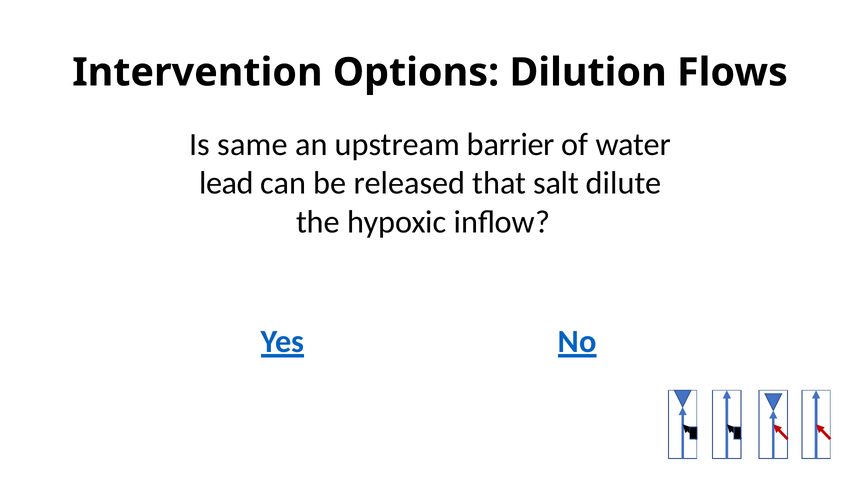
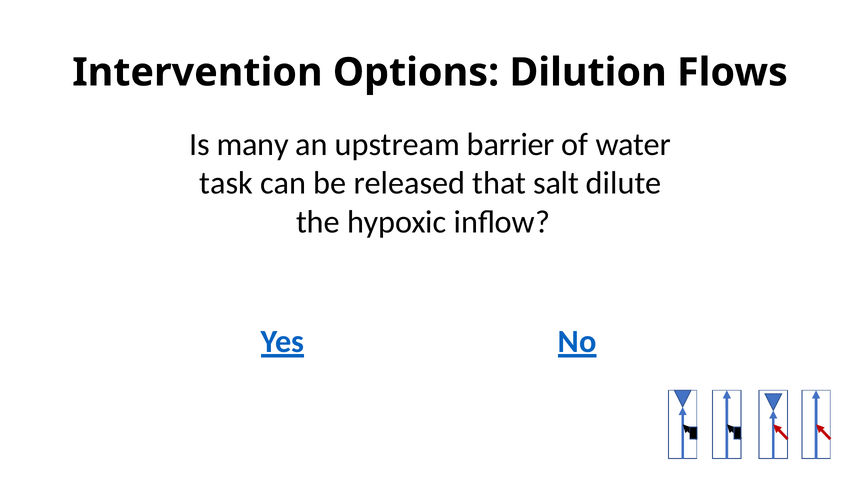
same: same -> many (253, 144)
lead: lead -> task (226, 183)
